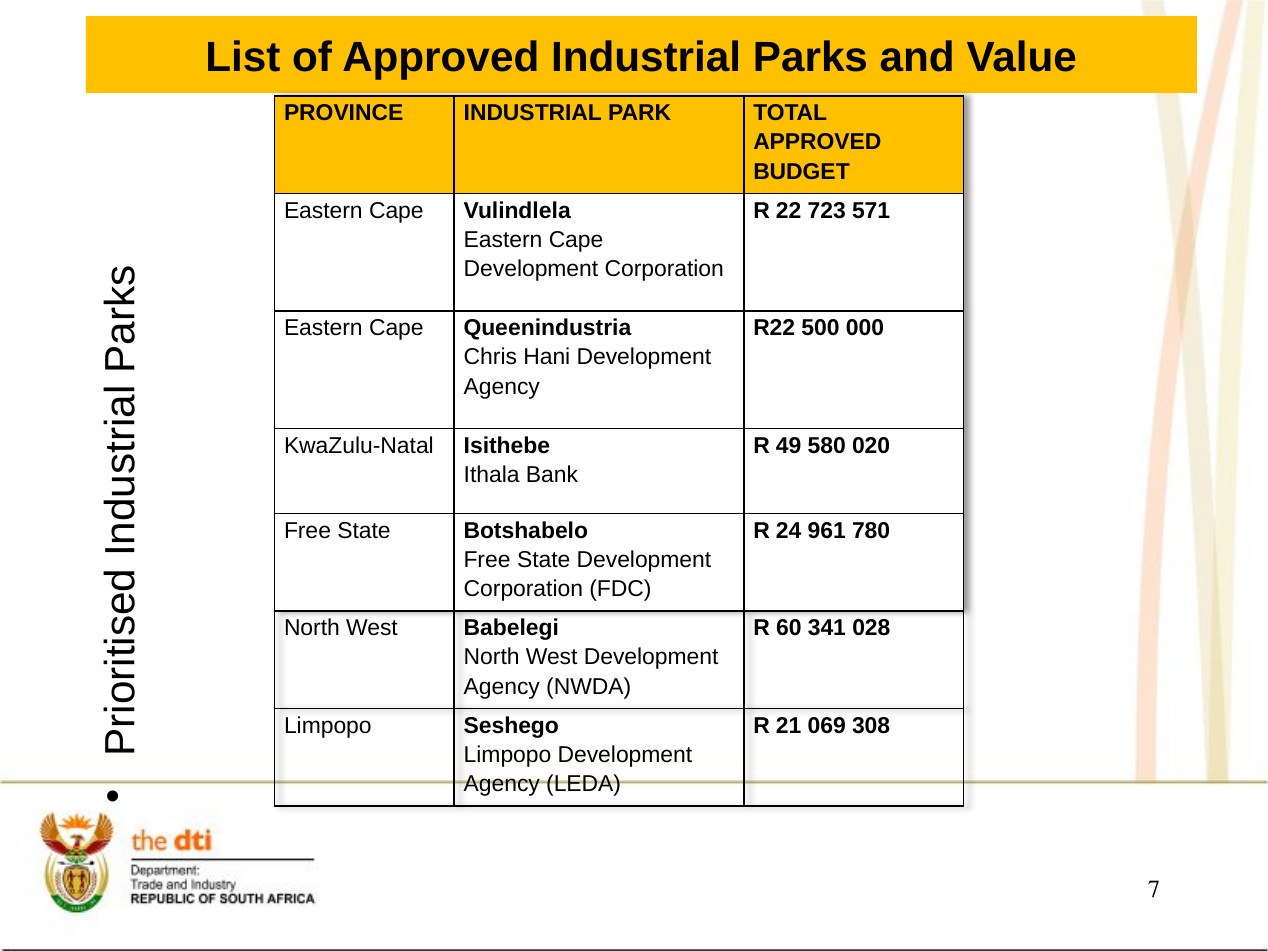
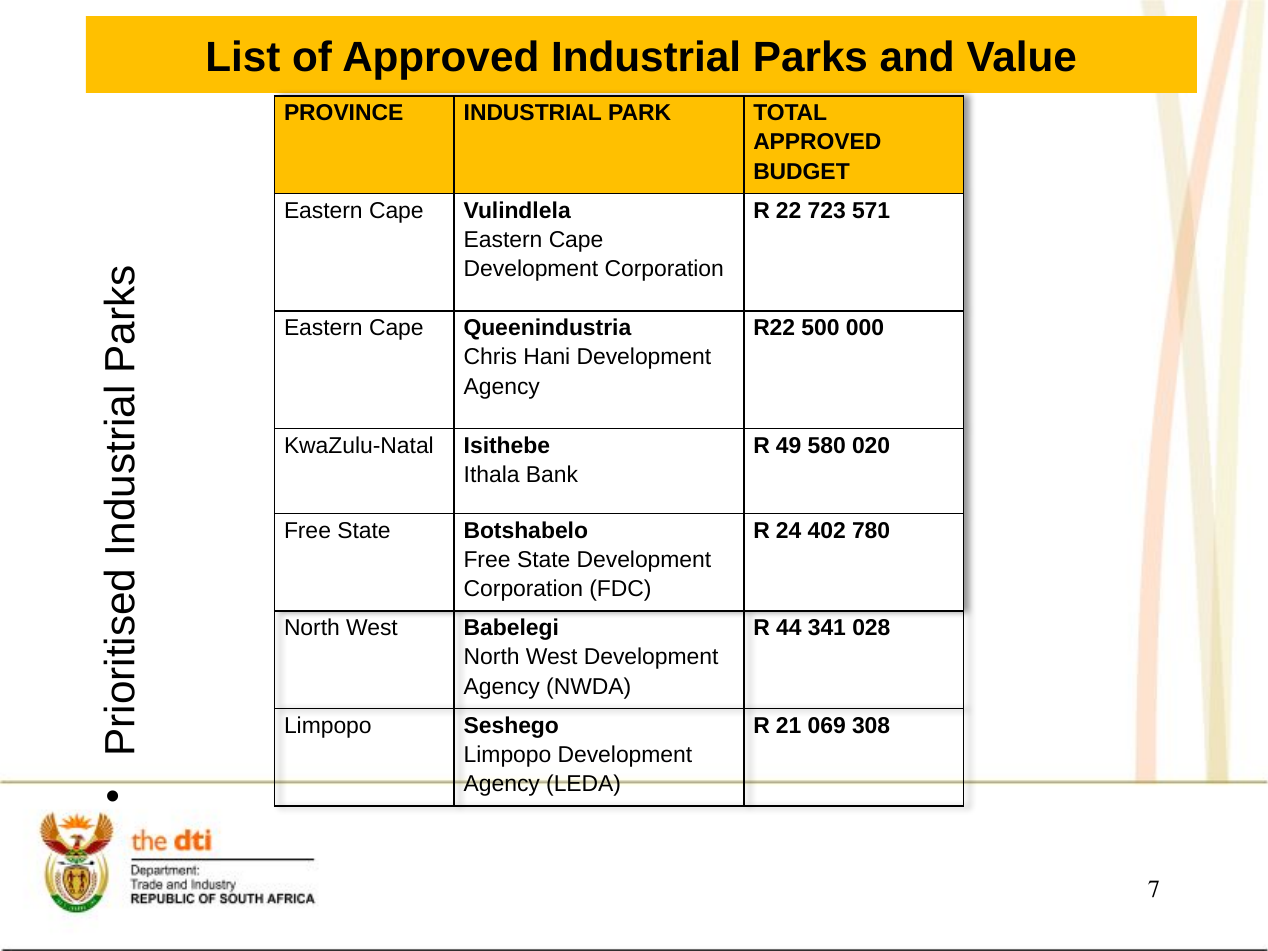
961: 961 -> 402 (827, 531)
60: 60 -> 44 (789, 628)
